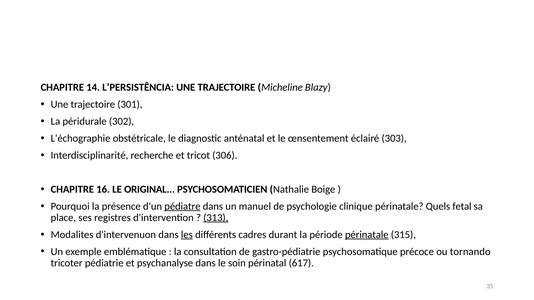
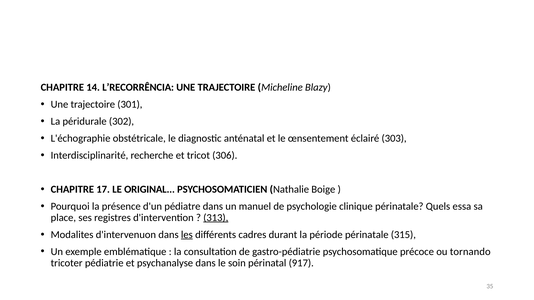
L’PERSISTÊNCIA: L’PERSISTÊNCIA -> L’RECORRÊNCIA (138, 88)
16: 16 -> 17 (103, 189)
pédiatre underline: present -> none (182, 206)
fetal: fetal -> essa (462, 206)
périnatale underline: present -> none (367, 235)
617: 617 -> 917 (301, 263)
